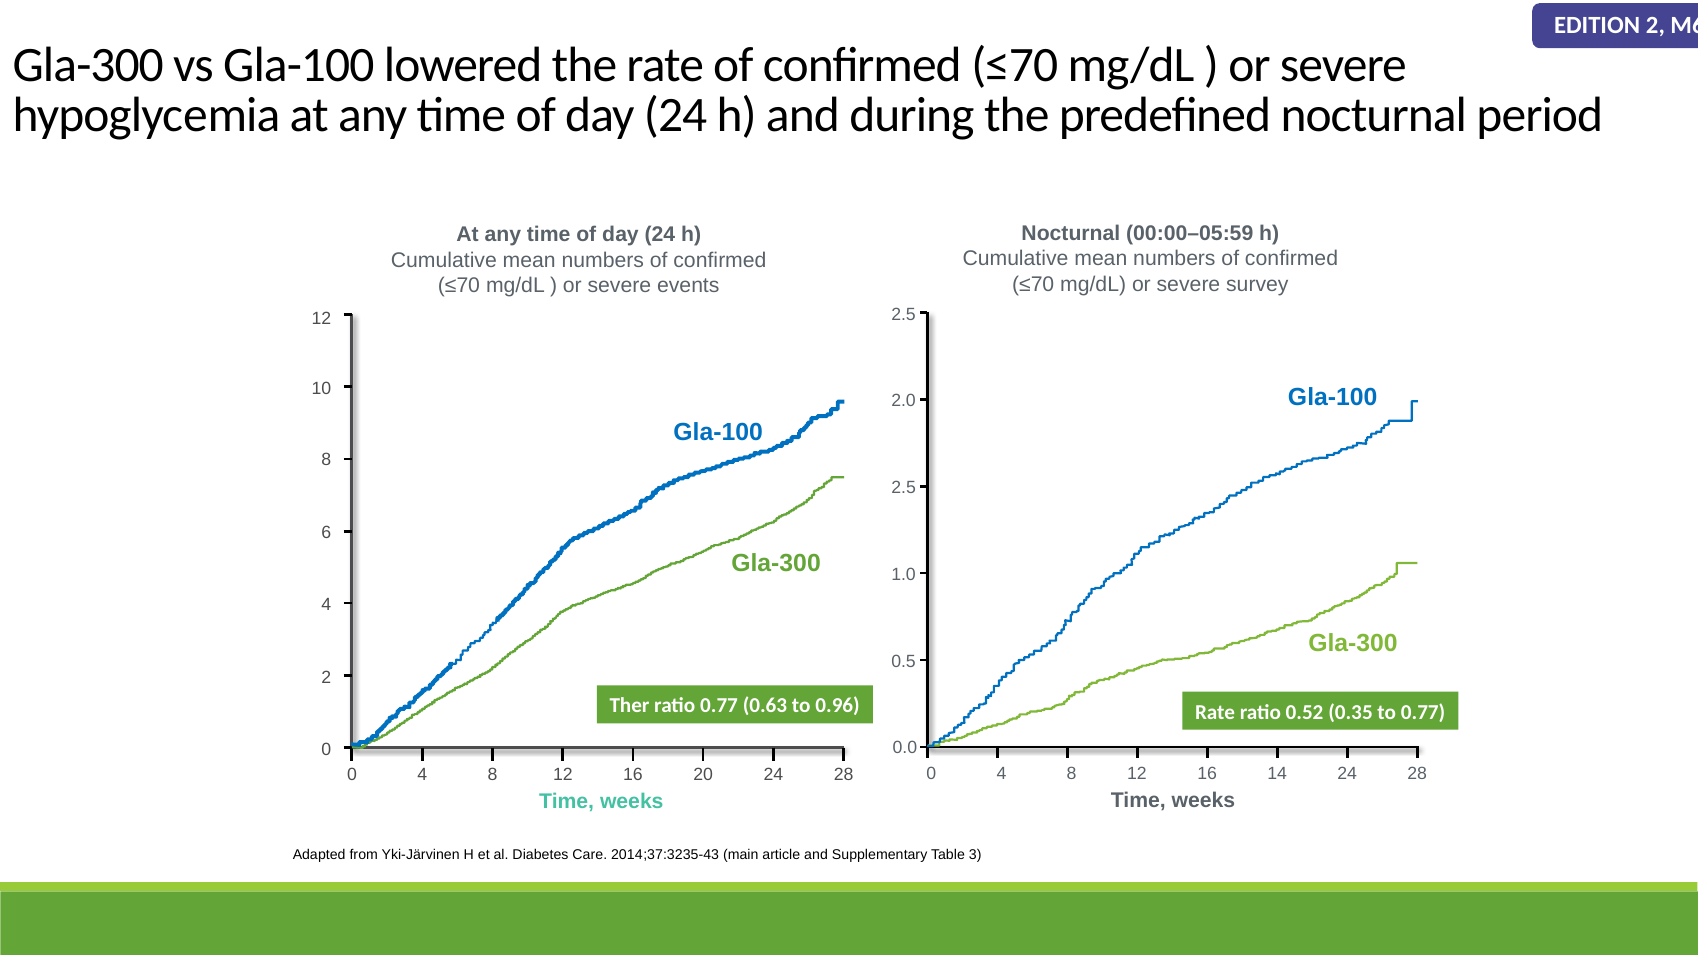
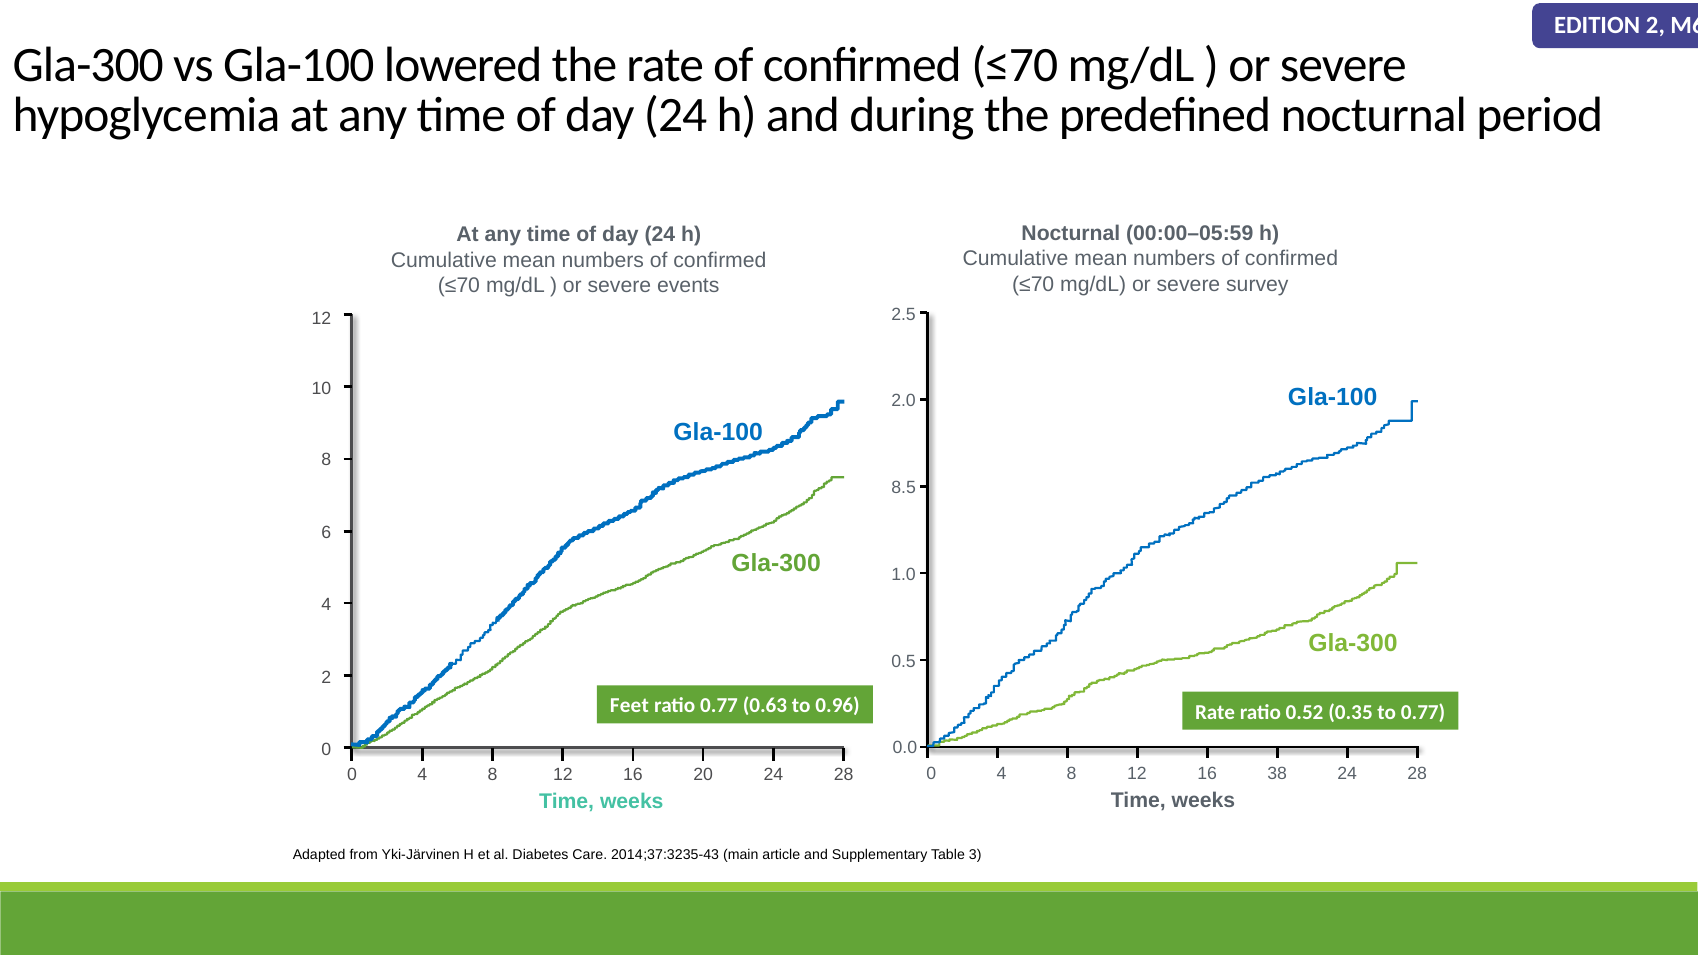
2.5: 2.5 -> 8.5 (904, 488)
Ther: Ther -> Feet (629, 706)
14: 14 -> 38 (1277, 774)
